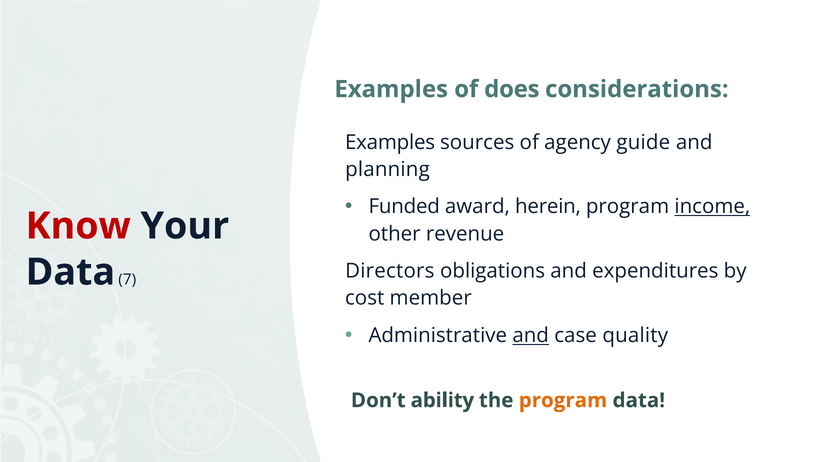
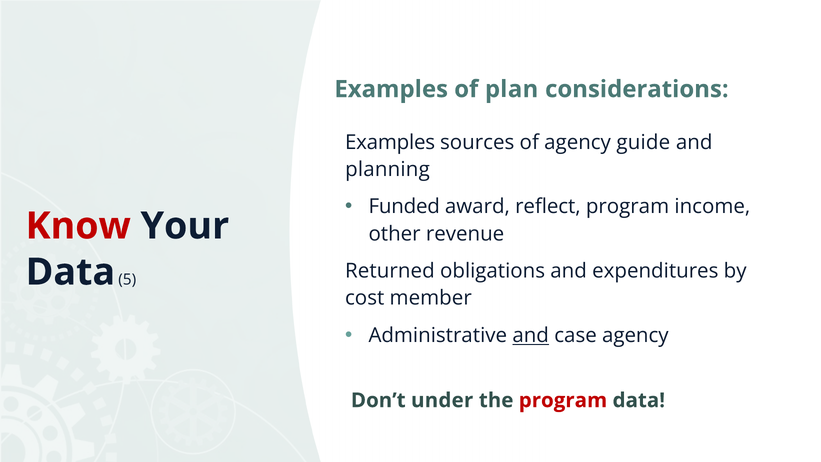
does: does -> plan (512, 89)
herein: herein -> reflect (548, 207)
income underline: present -> none (712, 207)
7: 7 -> 5 (127, 279)
Directors: Directors -> Returned (390, 271)
case quality: quality -> agency (635, 335)
ability: ability -> under (442, 400)
program colour: orange -> red (563, 400)
